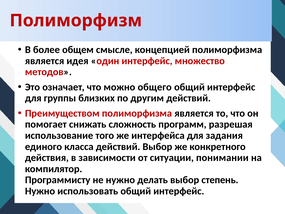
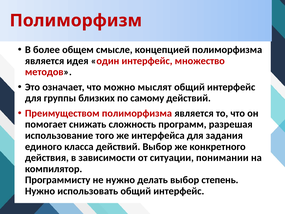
общего: общего -> мыслят (155, 87)
другим: другим -> самому (147, 98)
